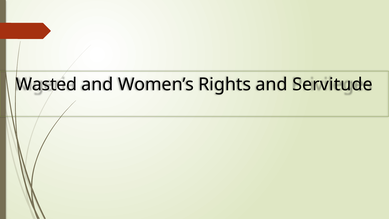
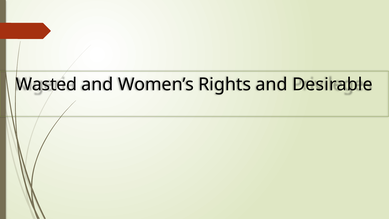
Servitude: Servitude -> Desirable (333, 84)
